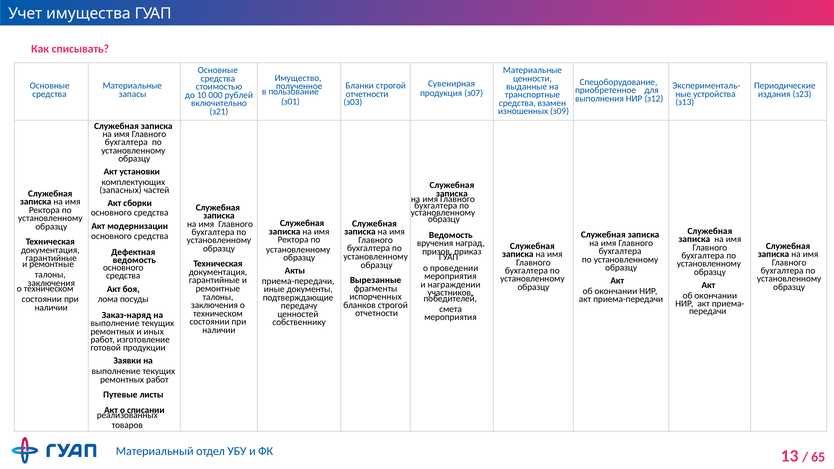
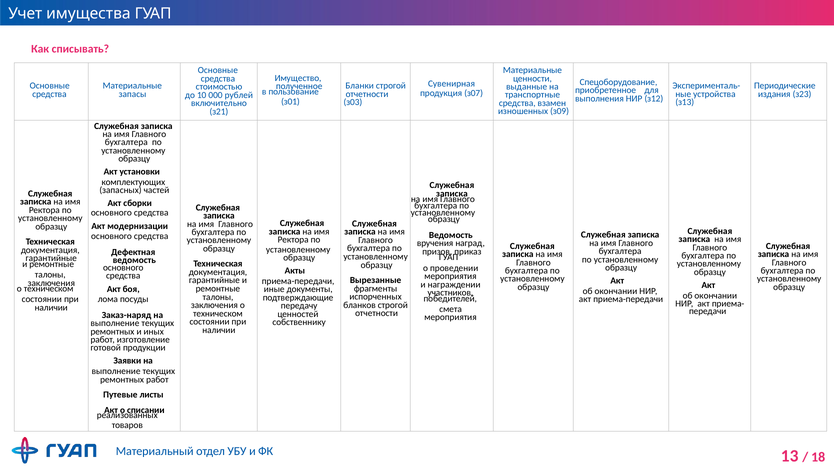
65: 65 -> 18 (818, 457)
